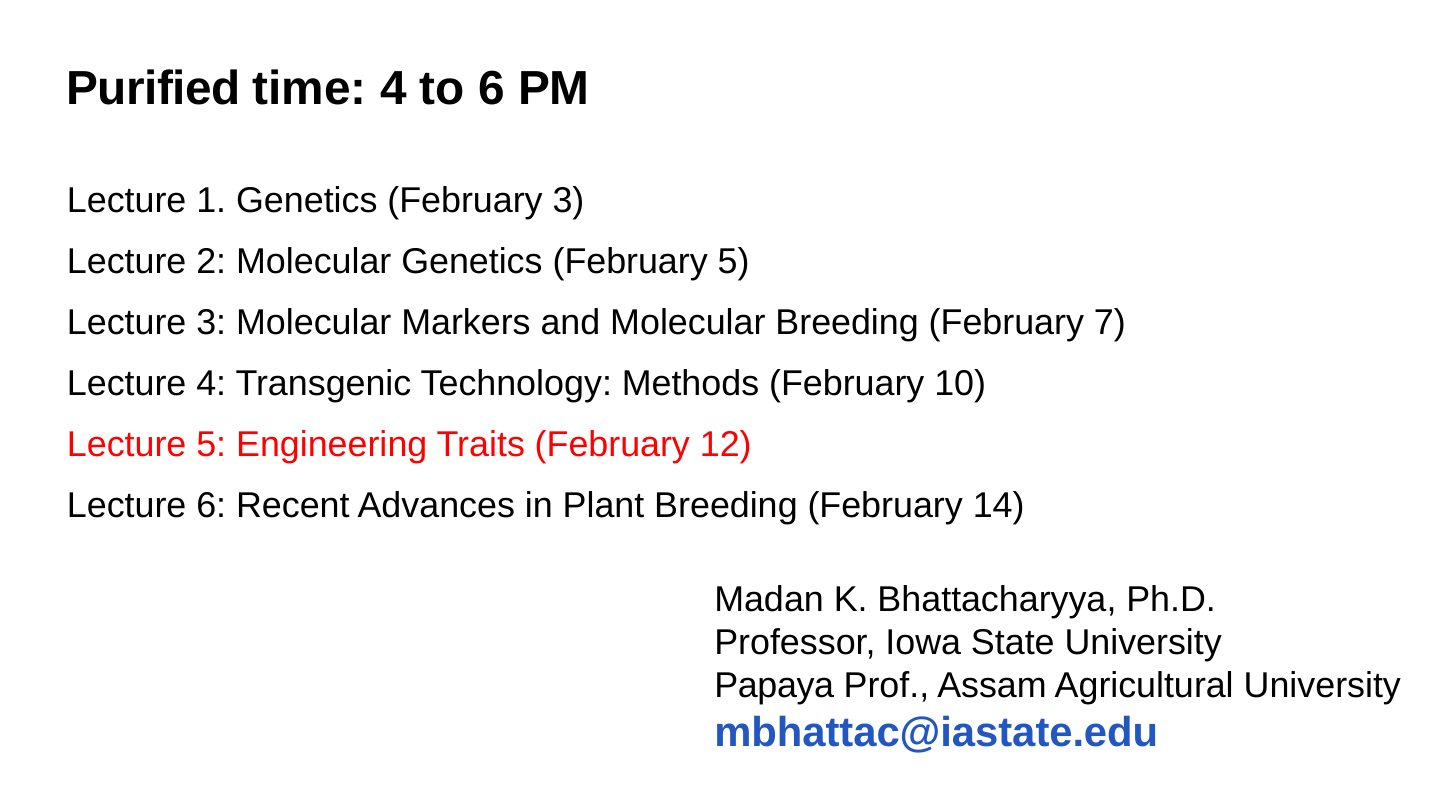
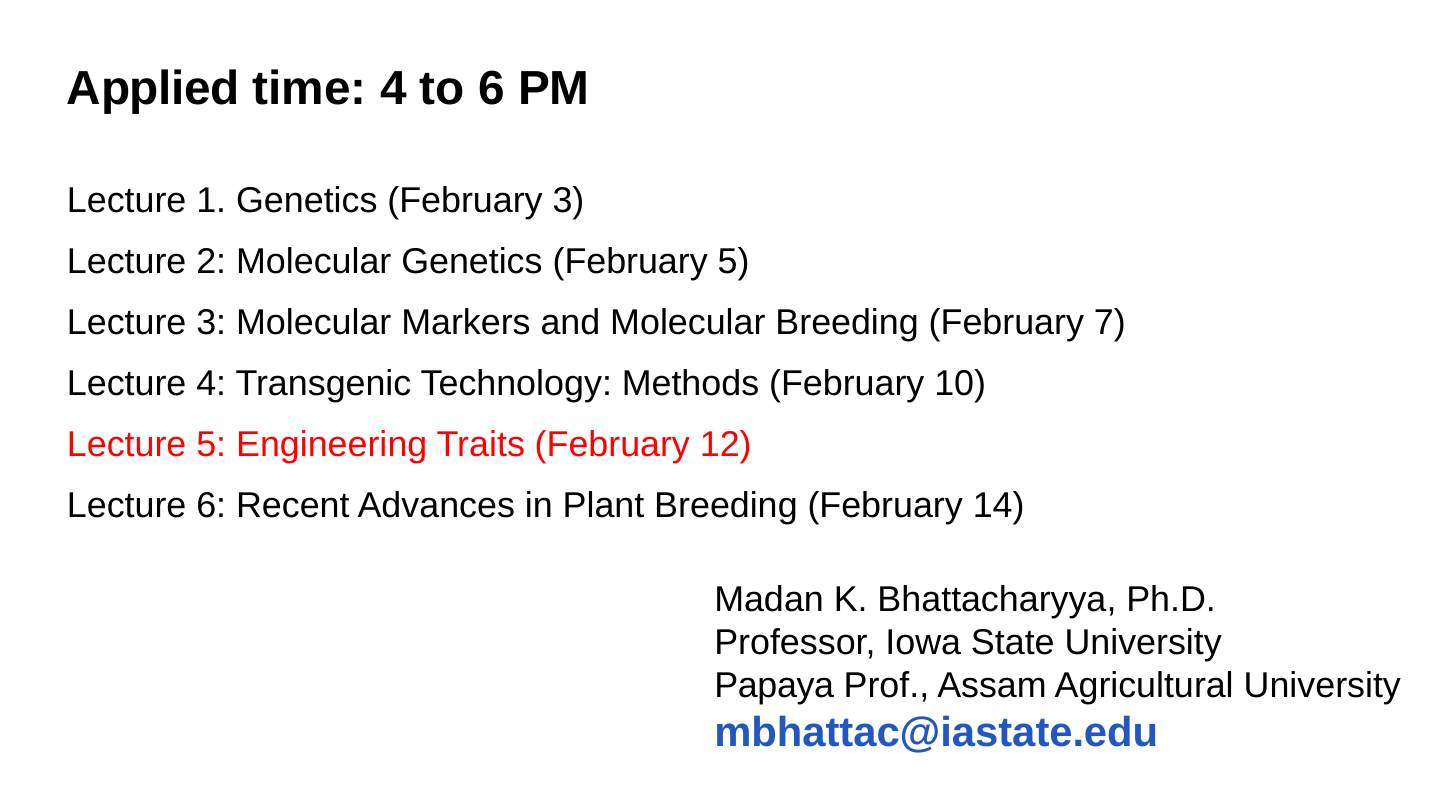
Purified: Purified -> Applied (153, 89)
